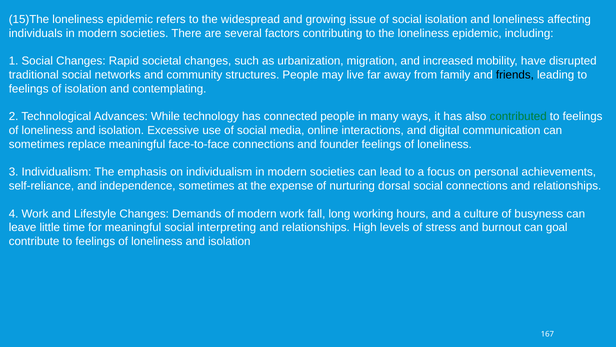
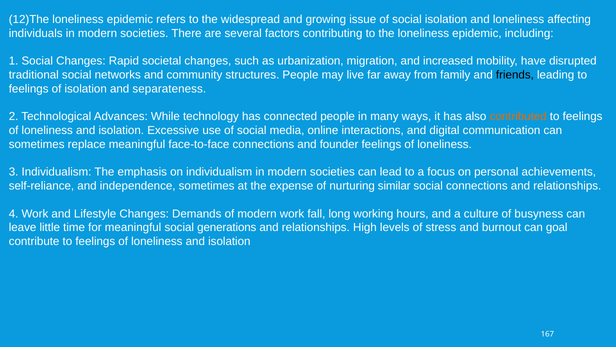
15)The: 15)The -> 12)The (29, 19)
contemplating: contemplating -> separateness (169, 89)
contributed colour: green -> orange (518, 116)
dorsal: dorsal -> similar (394, 186)
interpreting: interpreting -> generations (227, 227)
